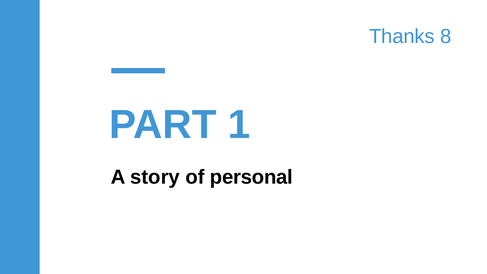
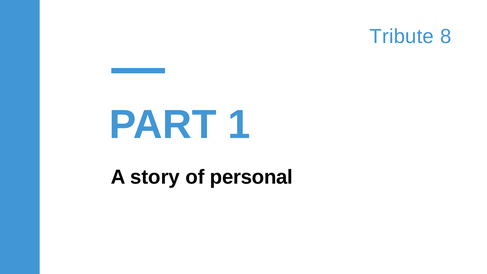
Thanks: Thanks -> Tribute (402, 36)
